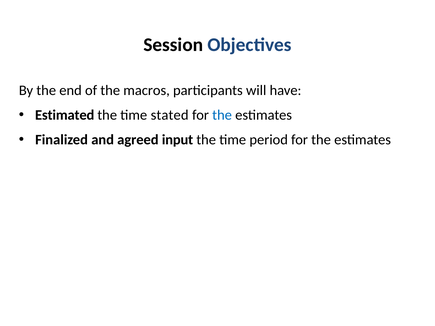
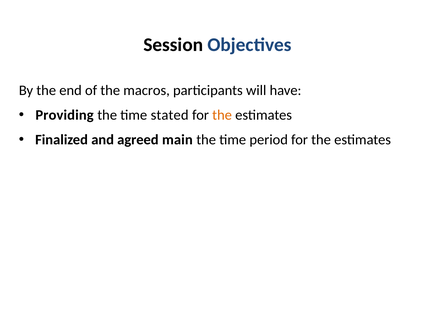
Estimated: Estimated -> Providing (65, 115)
the colour: blue -> orange (222, 115)
input: input -> main (177, 140)
